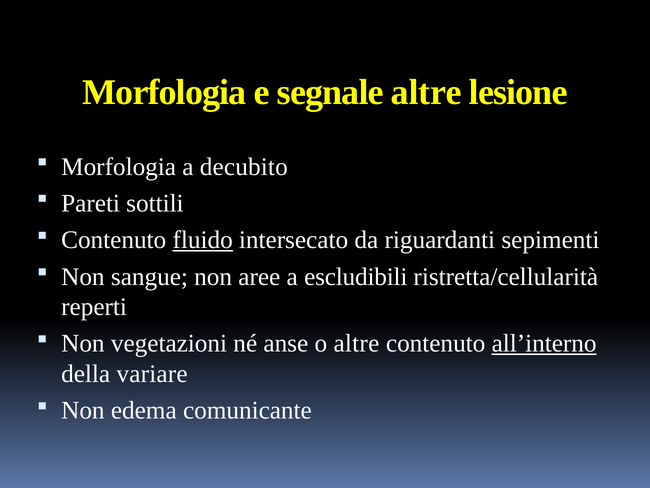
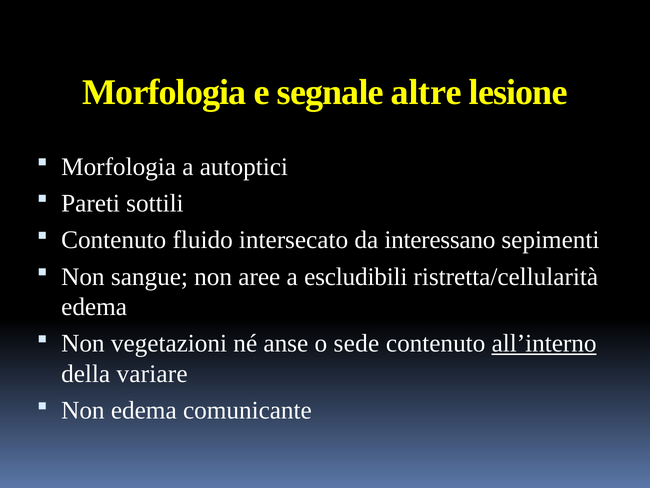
decubito: decubito -> autoptici (244, 167)
fluido underline: present -> none (203, 240)
riguardanti: riguardanti -> interessano (440, 240)
reperti: reperti -> edema (94, 307)
o altre: altre -> sede (356, 343)
